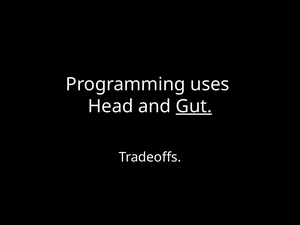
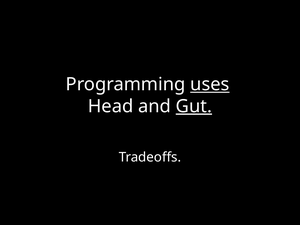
uses underline: none -> present (210, 84)
